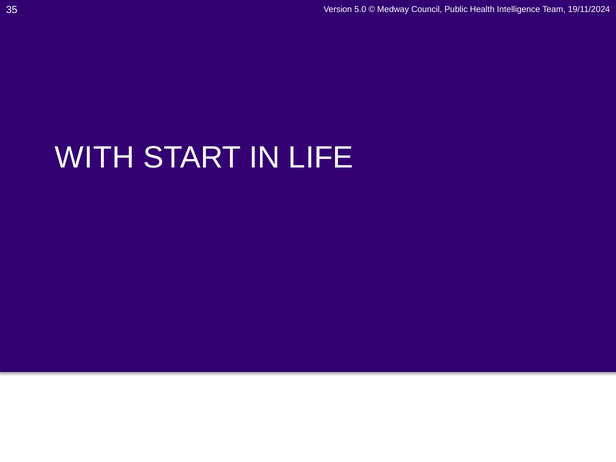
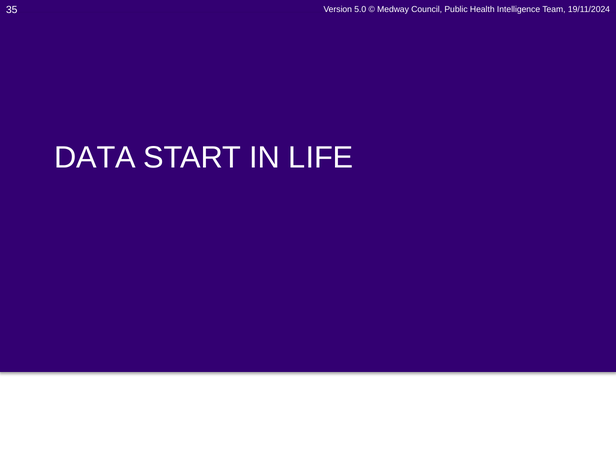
WITH: WITH -> DATA (95, 158)
